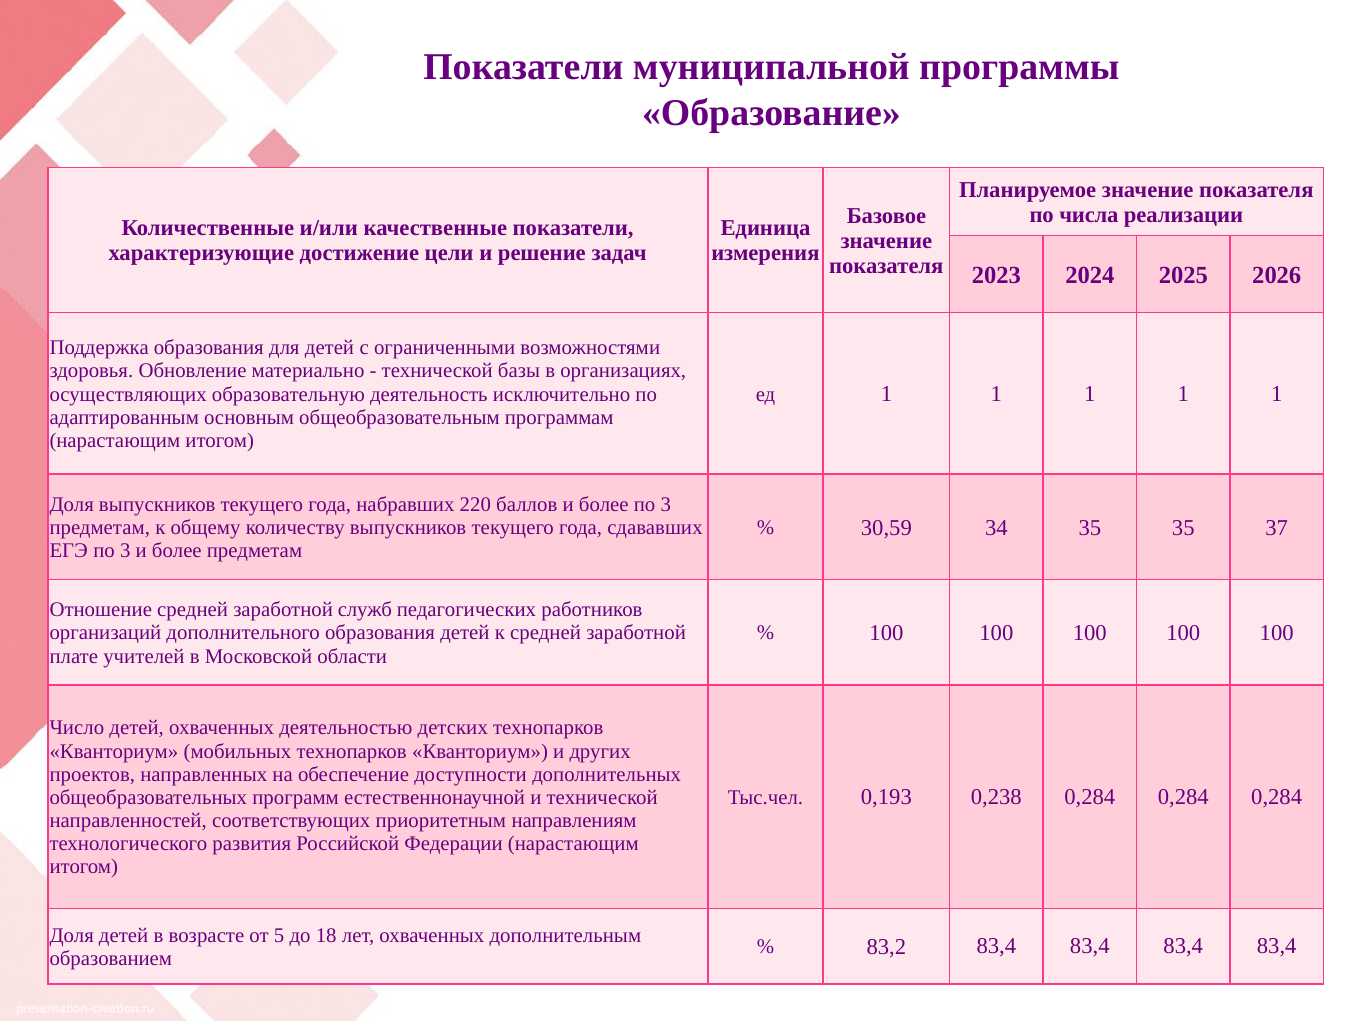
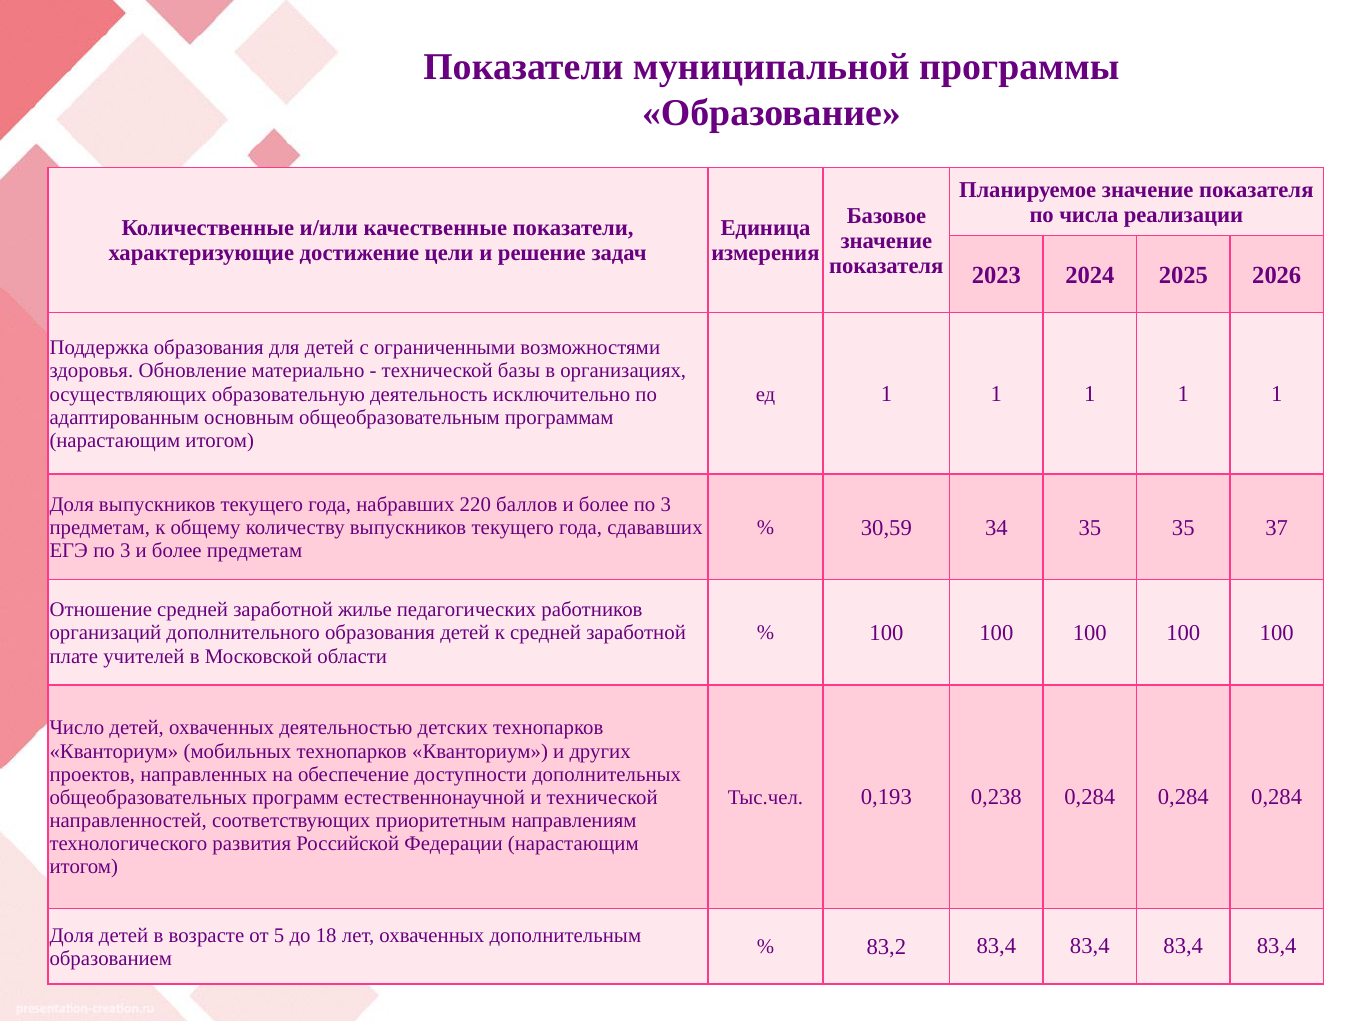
служб: служб -> жилье (365, 610)
